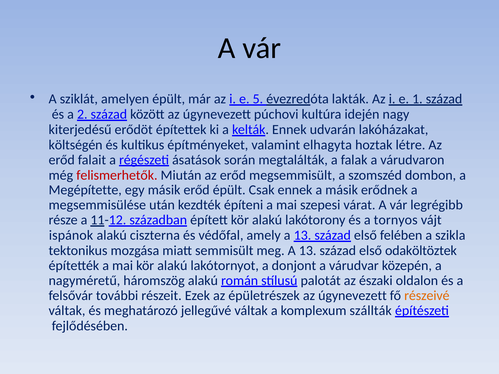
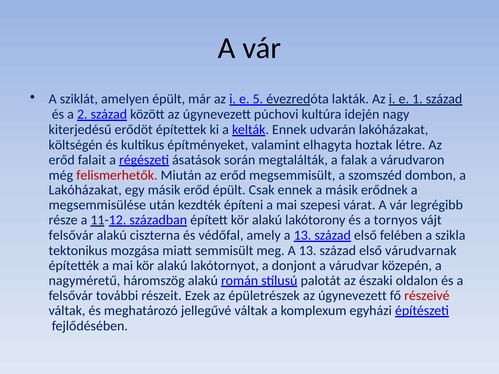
Megépítette: Megépítette -> Lakóházakat (85, 190)
ispánok: ispánok -> felsővár (71, 235)
odaköltöztek: odaköltöztek -> várudvarnak (421, 251)
részeivé colour: orange -> red (427, 296)
szállták: szállták -> egyházi (371, 311)
